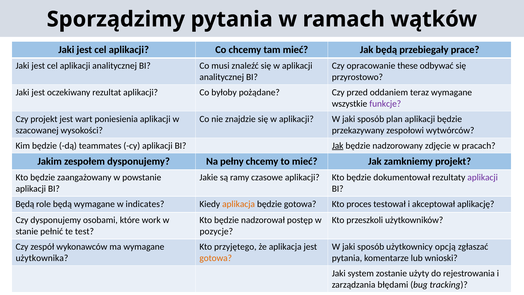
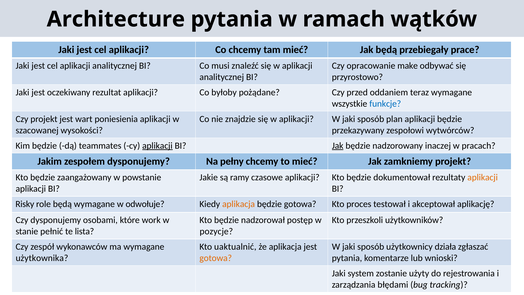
Sporządzimy: Sporządzimy -> Architecture (116, 19)
these: these -> make (408, 66)
funkcje colour: purple -> blue (385, 104)
aplikacji underline: none -> present (157, 145)
zdjęcie: zdjęcie -> inaczej (438, 145)
aplikacji colour: purple -> orange (483, 177)
Będą: Będą -> Risky (25, 204)
indicates: indicates -> odwołuje (145, 204)
test: test -> lista (84, 231)
przyjętego: przyjętego -> uaktualnić (235, 246)
opcją: opcją -> działa (445, 246)
